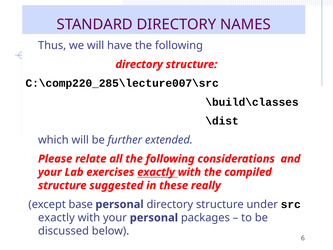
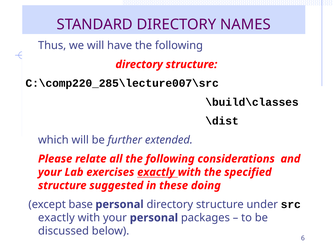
compiled: compiled -> specified (248, 172)
really: really -> doing (206, 185)
